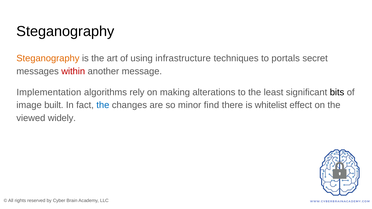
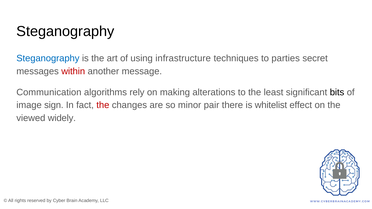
Steganography colour: orange -> blue (48, 59)
portals: portals -> parties (286, 59)
Implementation: Implementation -> Communication (49, 92)
built: built -> sign (54, 105)
the colour: blue -> red (103, 105)
find: find -> pair (212, 105)
